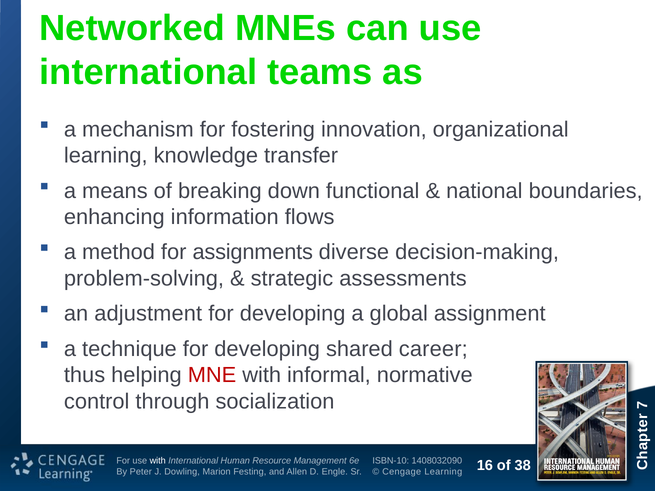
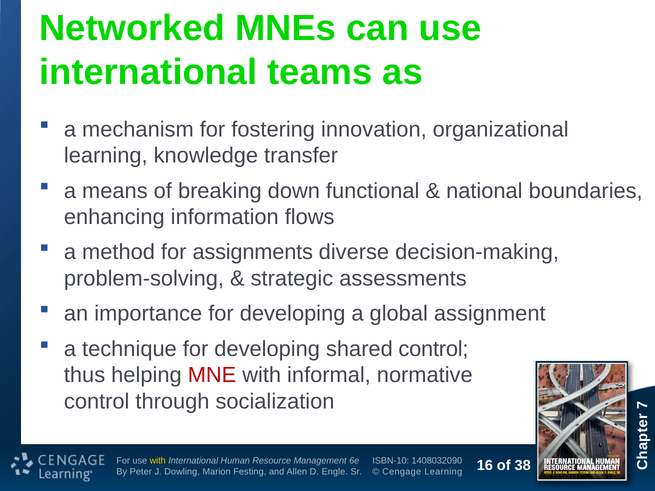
adjustment: adjustment -> importance (148, 314)
shared career: career -> control (433, 349)
with colour: white -> yellow (158, 461)
